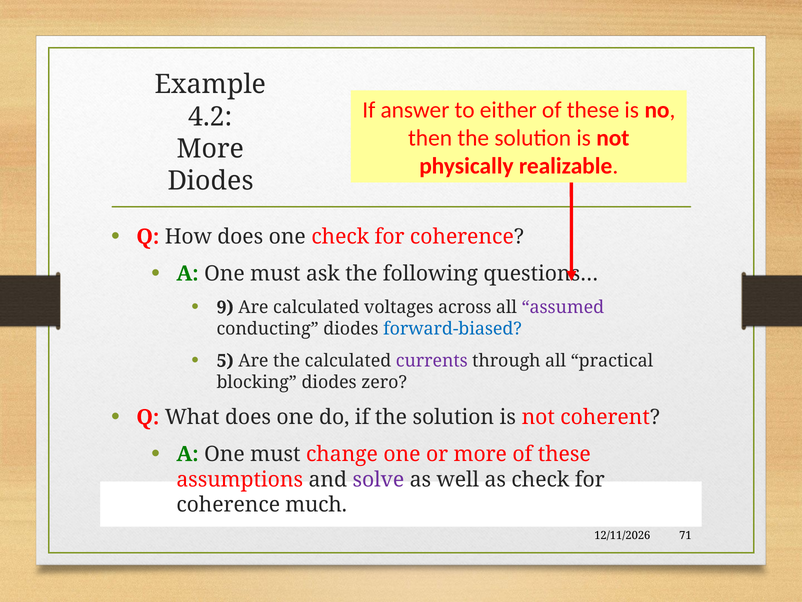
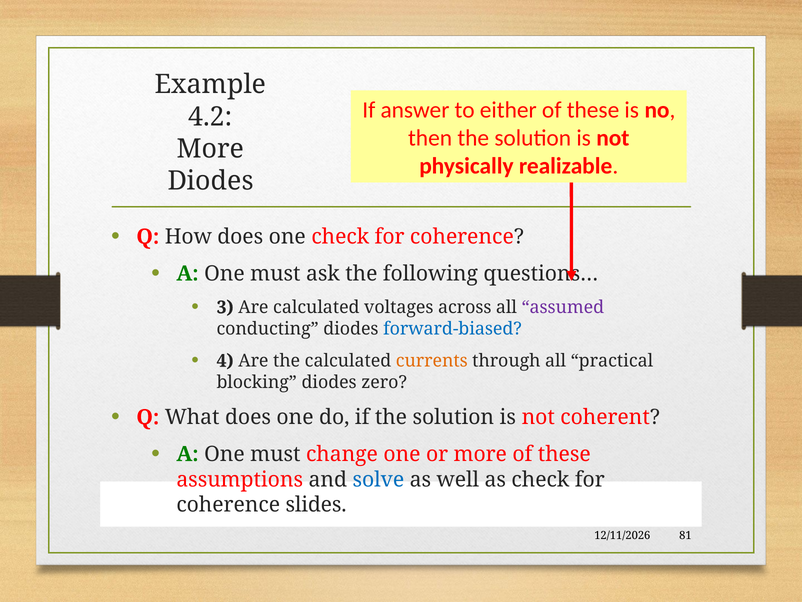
9: 9 -> 3 (225, 307)
5: 5 -> 4 (225, 361)
currents colour: purple -> orange (432, 361)
solve colour: purple -> blue (378, 479)
much: much -> slides (316, 505)
71: 71 -> 81 (685, 535)
